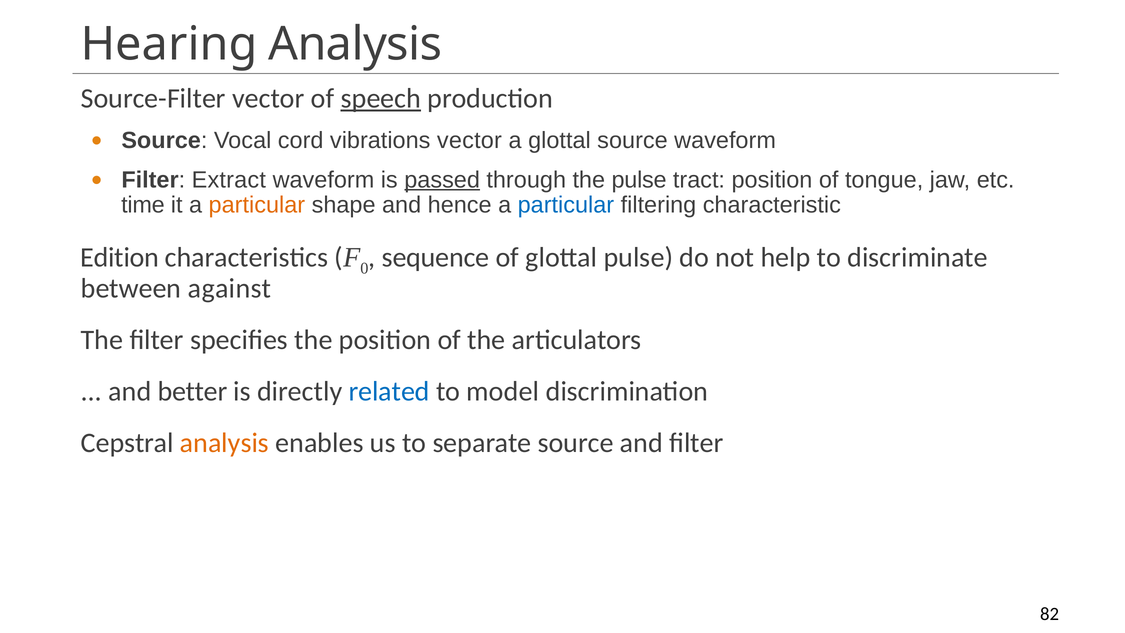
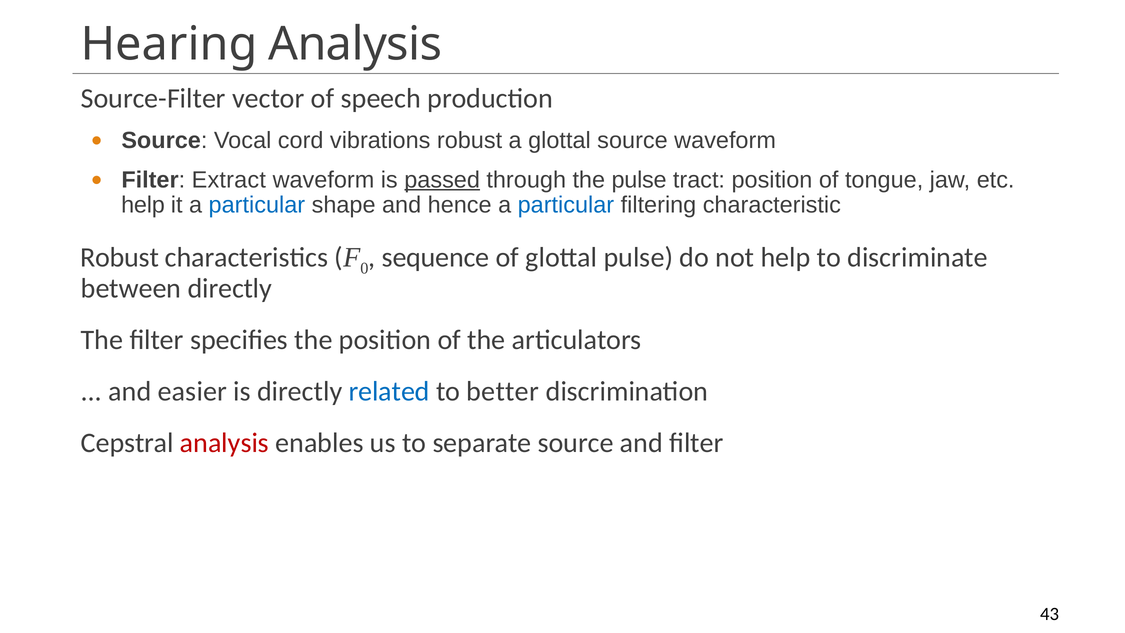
speech underline: present -> none (381, 98)
vibrations vector: vector -> robust (470, 140)
time: time -> help (143, 205)
particular colour: orange -> blue (257, 205)
Edition: Edition -> Robust (120, 257)
between against: against -> directly (230, 289)
better: better -> easier (192, 391)
model: model -> better (503, 391)
analysis colour: orange -> red (224, 443)
82: 82 -> 43 (1050, 614)
